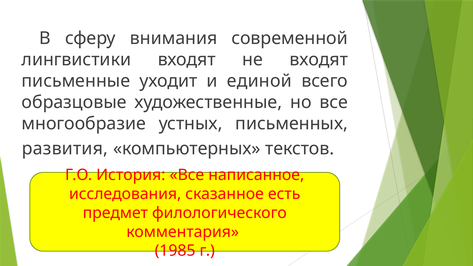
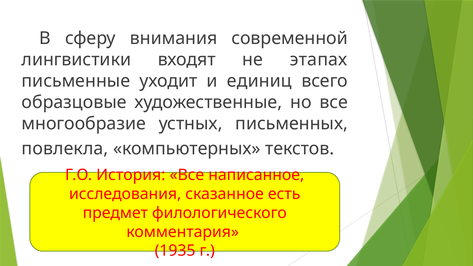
не входят: входят -> этапах (319, 60)
единой: единой -> единиц (259, 81)
развития: развития -> повлекла (65, 149)
1985: 1985 -> 1935 (175, 251)
